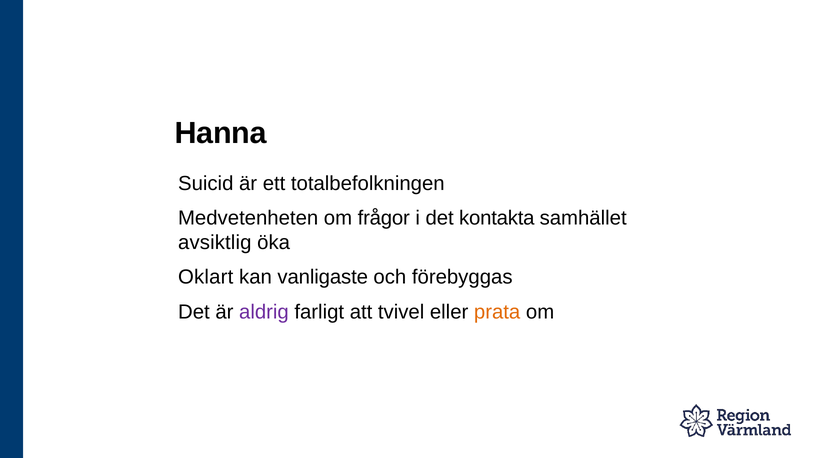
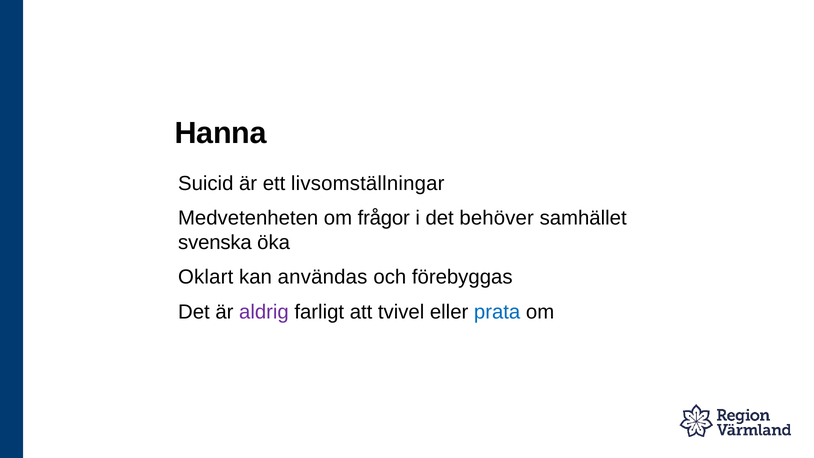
totalbefolkningen: totalbefolkningen -> livsomställningar (368, 183)
kontakta: kontakta -> behöver (497, 218)
avsiktlig: avsiktlig -> svenska (215, 243)
vanligaste: vanligaste -> användas (323, 277)
prata colour: orange -> blue (497, 312)
